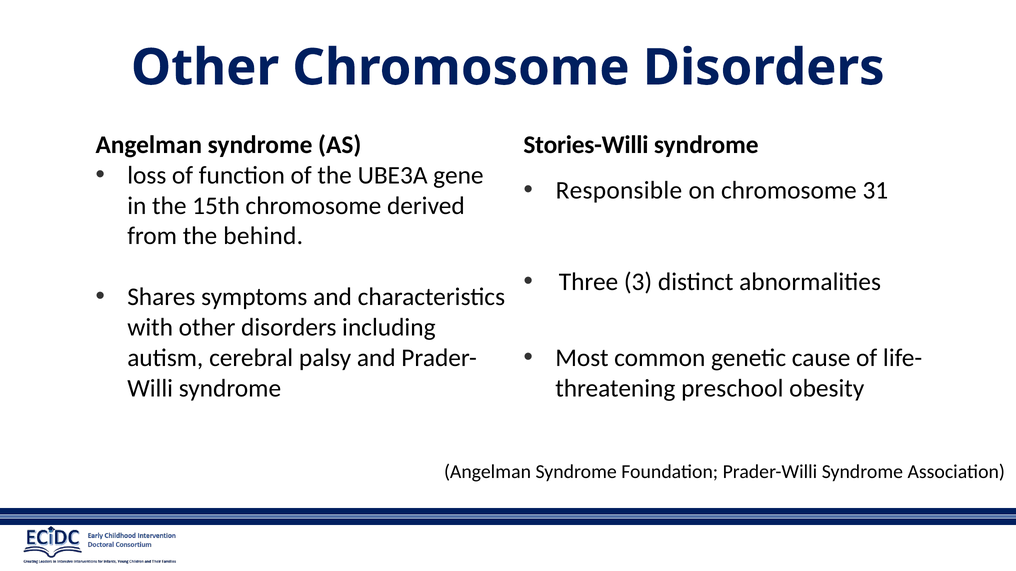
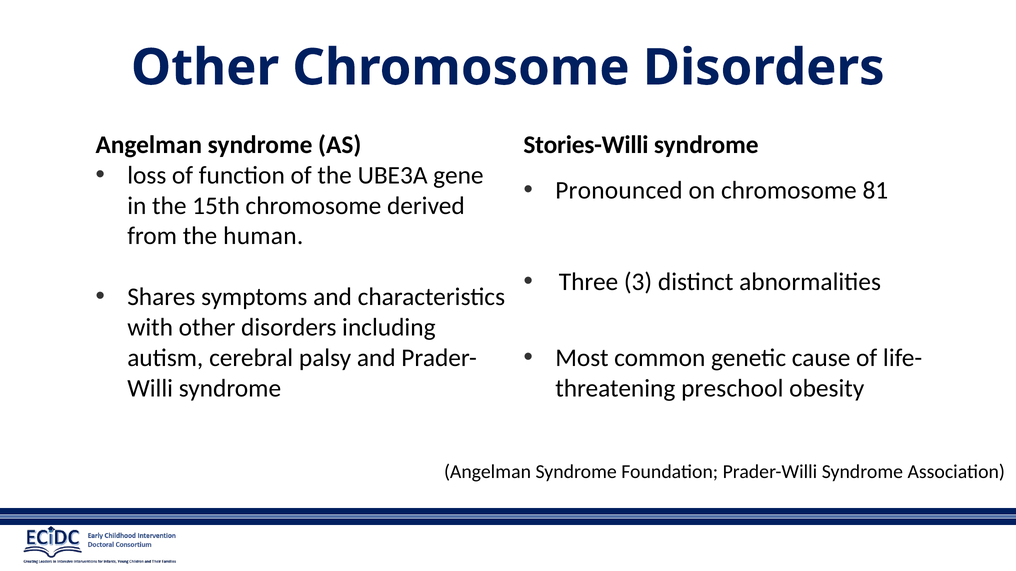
Responsible: Responsible -> Pronounced (619, 191)
31: 31 -> 81 (875, 191)
behind: behind -> human (263, 236)
